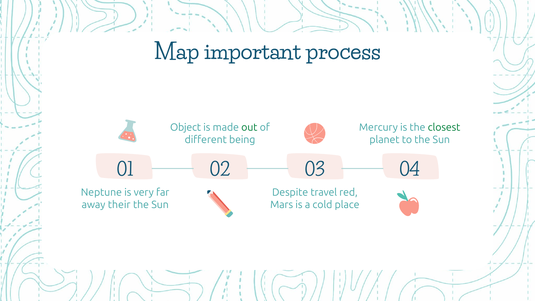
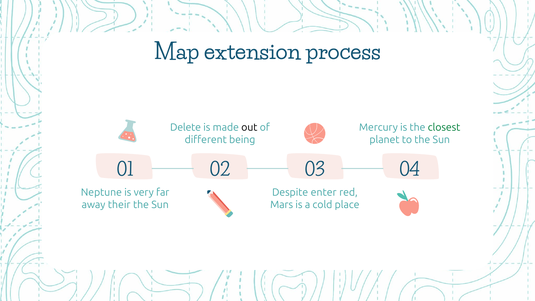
important: important -> extension (253, 52)
Object: Object -> Delete (186, 127)
out colour: green -> black (249, 127)
travel: travel -> enter (324, 192)
